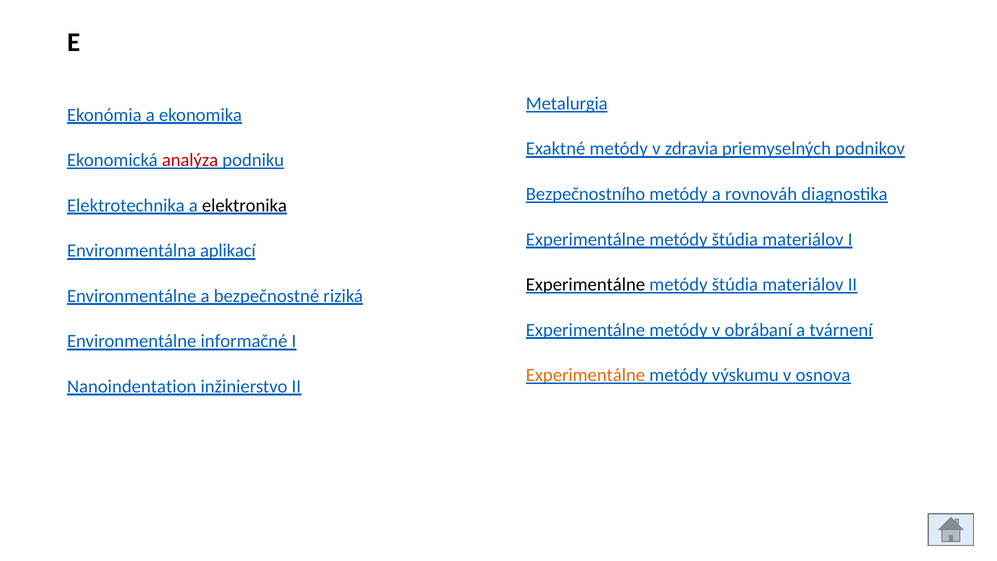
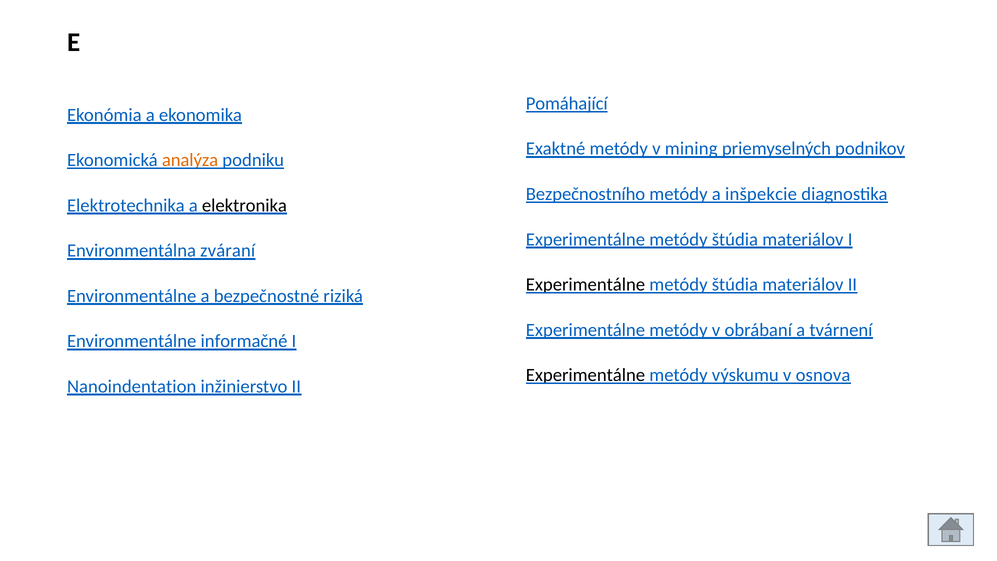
Metalurgia: Metalurgia -> Pomáhající (567, 104)
zdravia: zdravia -> mining (691, 149)
analýza colour: red -> orange (190, 160)
rovnováh: rovnováh -> inšpekcie (761, 194)
aplikací: aplikací -> zváraní (228, 251)
Experimentálne colour: orange -> black (585, 375)
